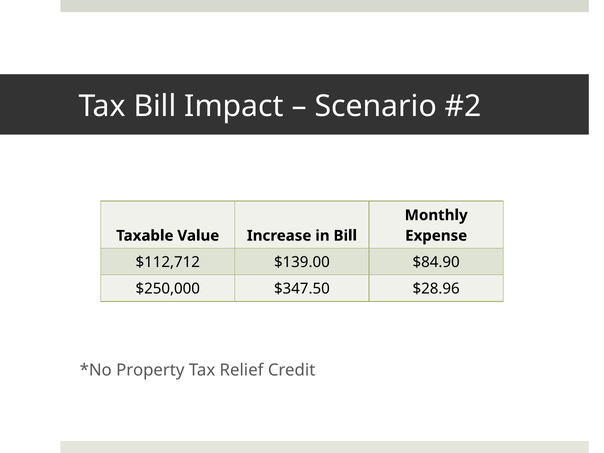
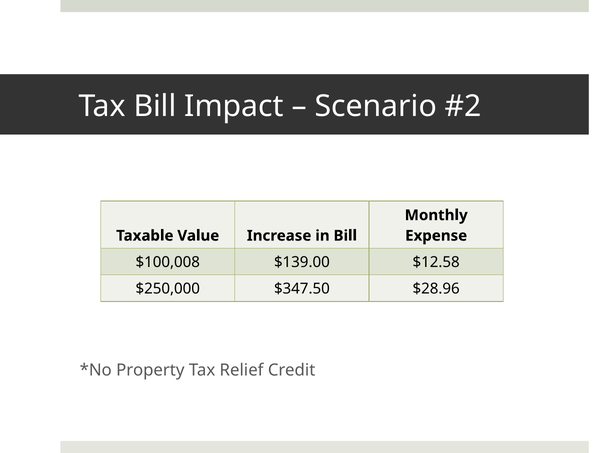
$112,712: $112,712 -> $100,008 (168, 262)
$84.90: $84.90 -> $12.58 (436, 262)
